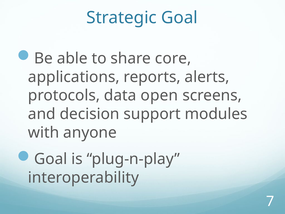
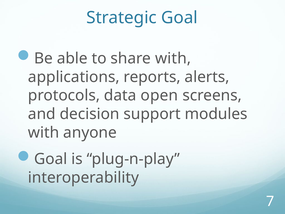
share core: core -> with (173, 58)
